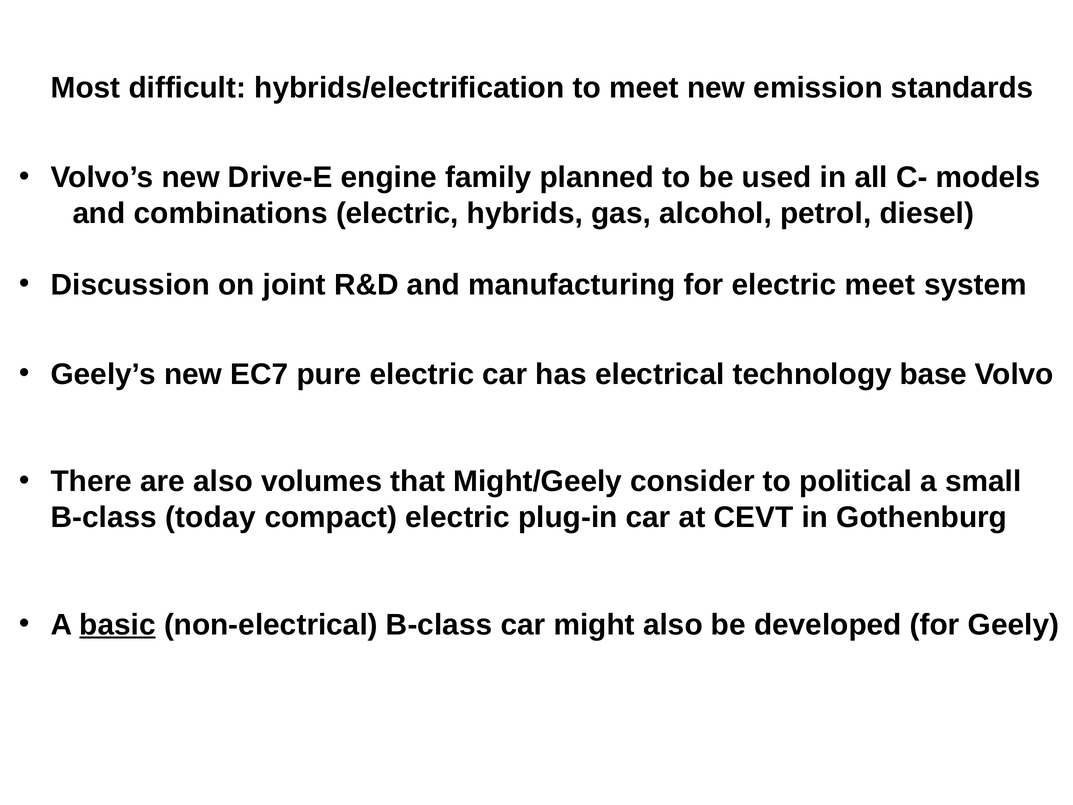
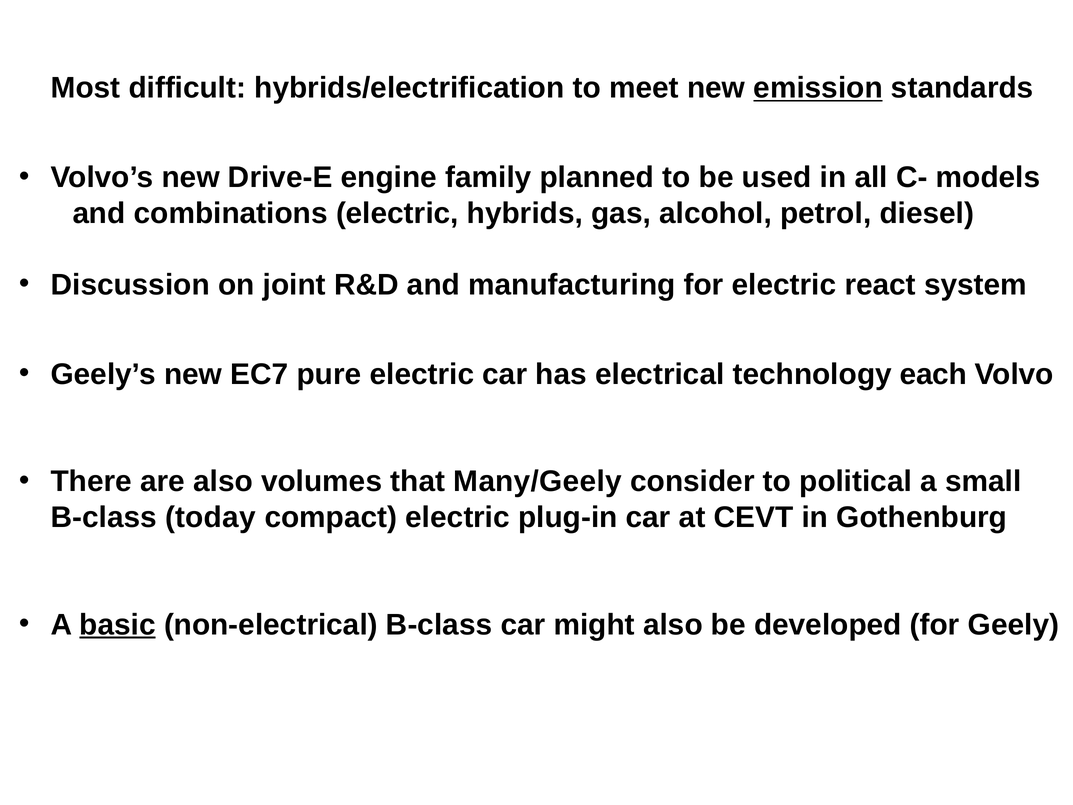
emission underline: none -> present (818, 88)
electric meet: meet -> react (880, 285)
base: base -> each (933, 374)
Might/Geely: Might/Geely -> Many/Geely (538, 481)
